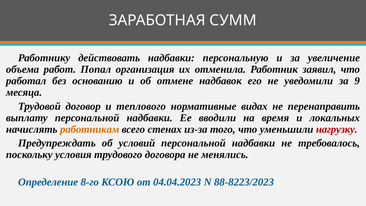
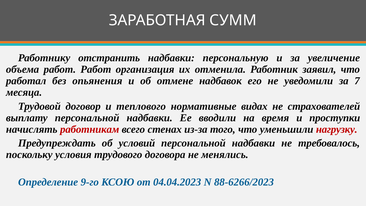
действовать: действовать -> отстранить (109, 58)
работ Попал: Попал -> Работ (96, 69)
основанию: основанию -> опьянения (97, 81)
9: 9 -> 7 (357, 81)
перенаправить: перенаправить -> страхователей (324, 106)
локальных: локальных -> проступки (335, 118)
работникам colour: orange -> red (90, 129)
8-го: 8-го -> 9-го (90, 182)
88-8223/2023: 88-8223/2023 -> 88-6266/2023 (244, 182)
